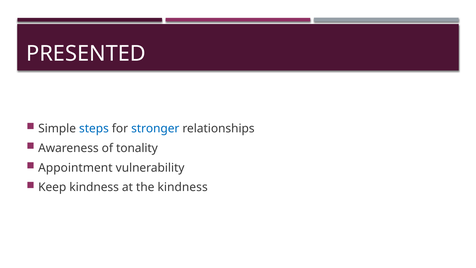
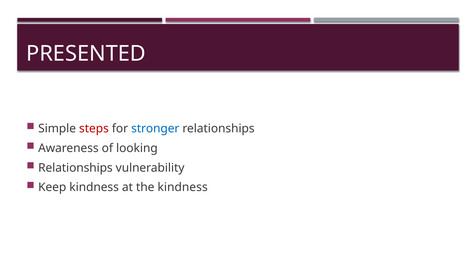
steps colour: blue -> red (94, 128)
tonality: tonality -> looking (137, 148)
Appointment: Appointment -> Relationships (75, 168)
